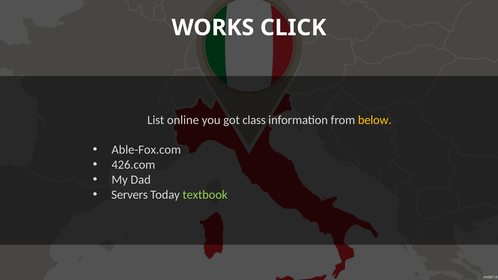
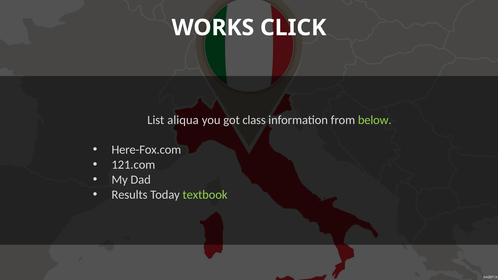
online: online -> aliqua (183, 120)
below colour: yellow -> light green (375, 120)
Able-Fox.com: Able-Fox.com -> Here-Fox.com (146, 150)
426.com: 426.com -> 121.com (133, 165)
Servers: Servers -> Results (130, 195)
